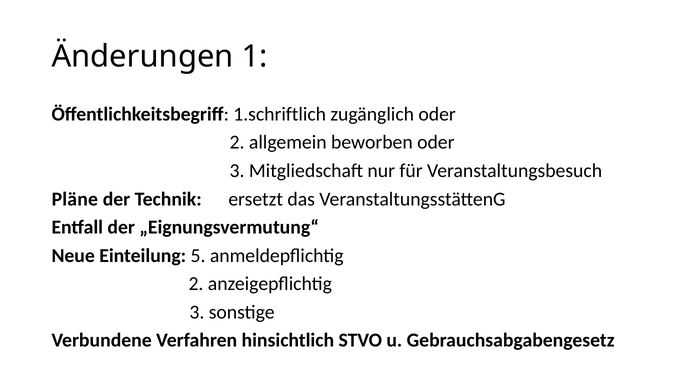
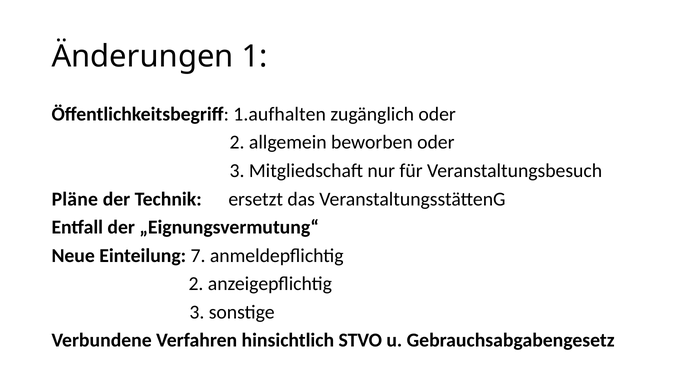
1.schriftlich: 1.schriftlich -> 1.aufhalten (280, 114)
5: 5 -> 7 (198, 256)
